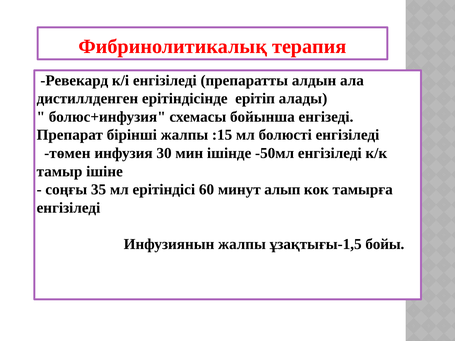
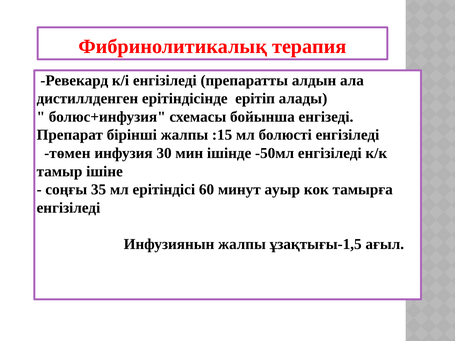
алып: алып -> ауыр (282, 190)
бойы: бойы -> ағыл (385, 244)
